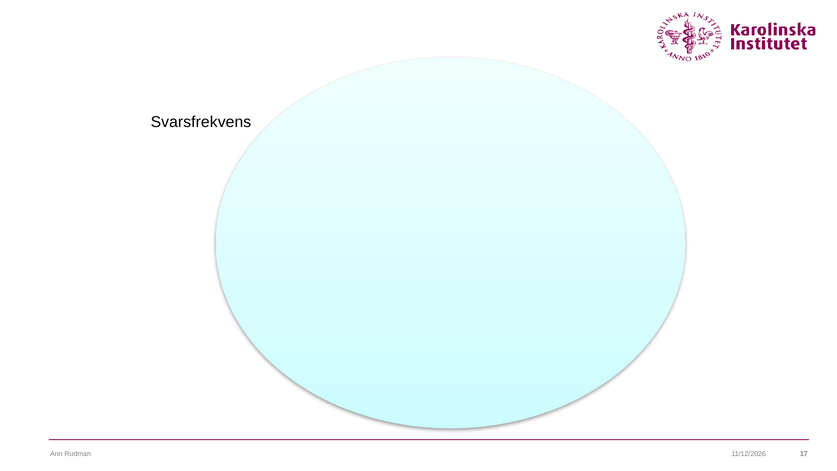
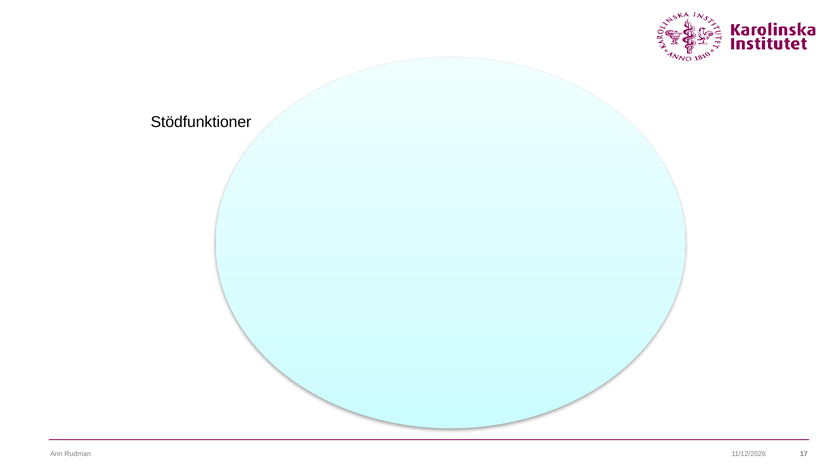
Svarsfrekvens: Svarsfrekvens -> Stödfunktioner (201, 122)
